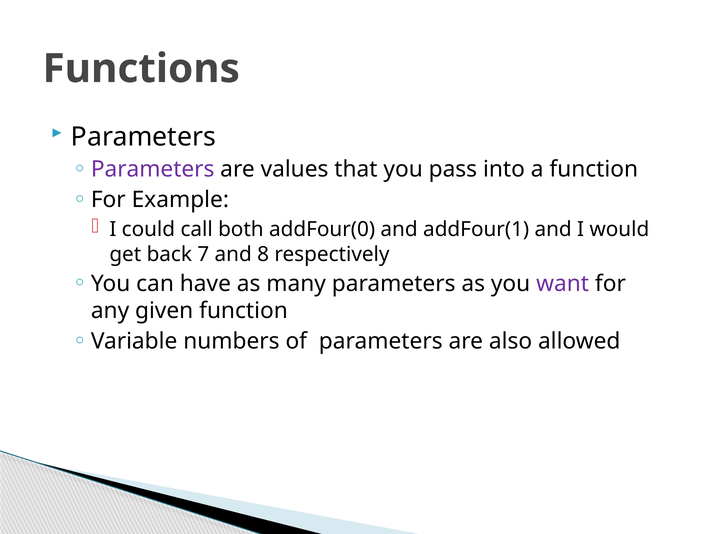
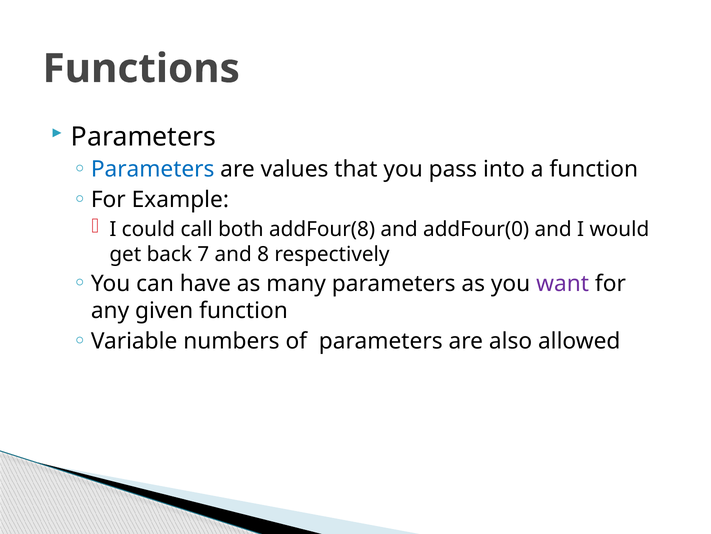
Parameters colour: purple -> blue (153, 169)
addFour(0: addFour(0 -> addFour(8 (322, 229)
addFour(1: addFour(1 -> addFour(0 (476, 229)
